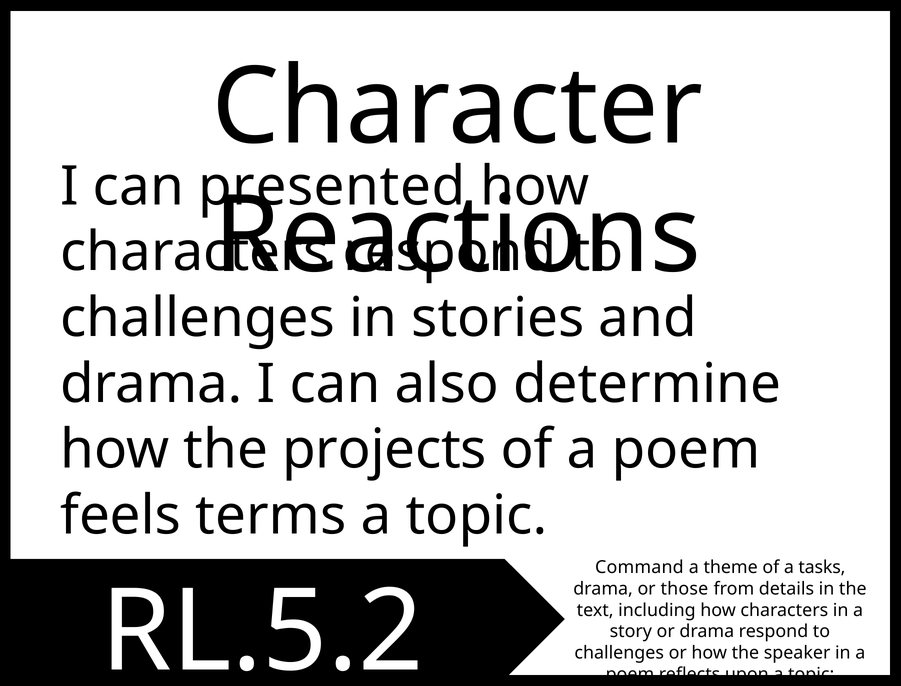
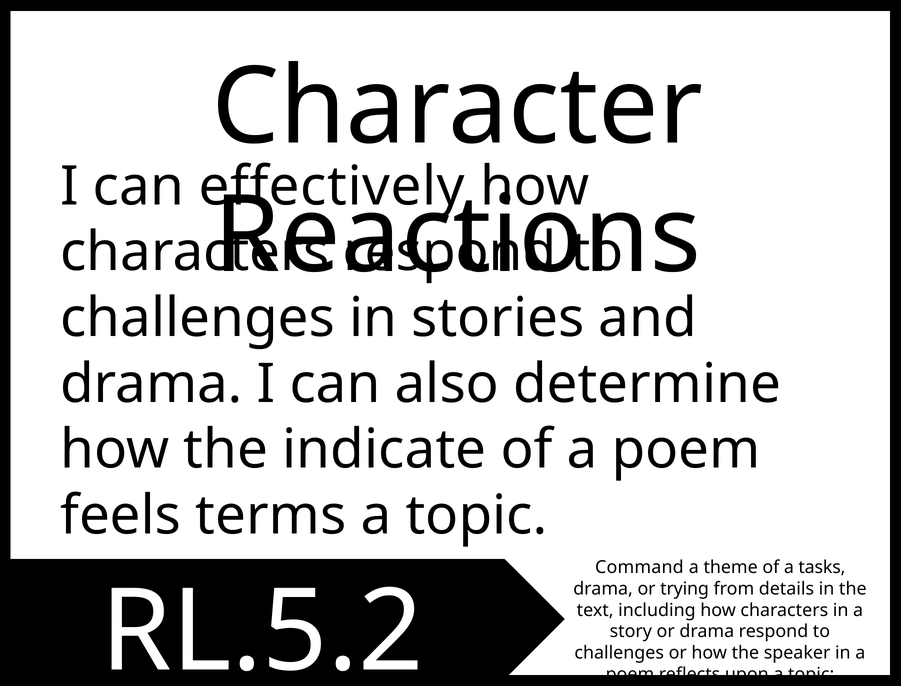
presented: presented -> effectively (332, 187)
projects: projects -> indicate (384, 450)
those: those -> trying (685, 589)
